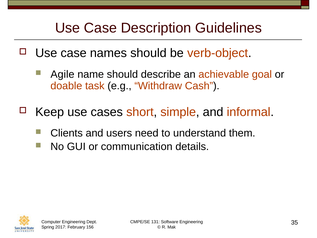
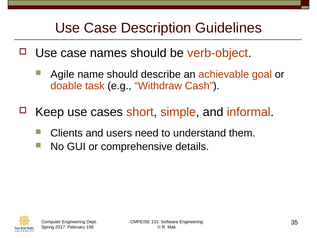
communication: communication -> comprehensive (137, 147)
